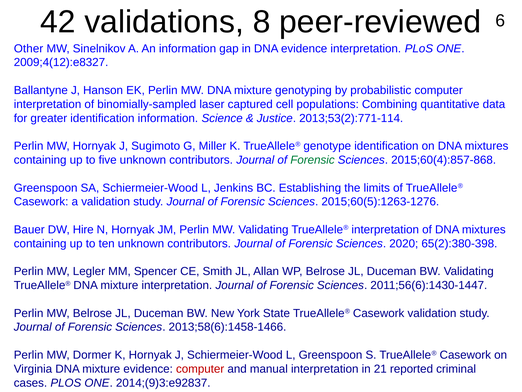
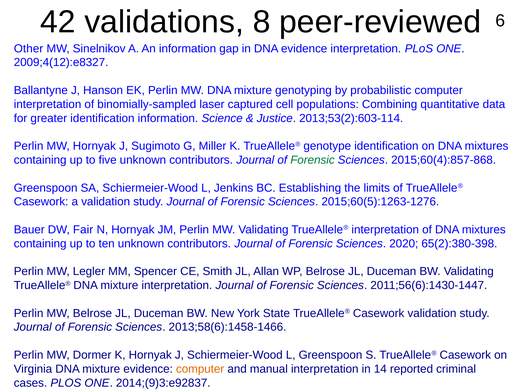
2013;53(2):771-114: 2013;53(2):771-114 -> 2013;53(2):603-114 (351, 118)
Hire: Hire -> Fair (83, 229)
computer colour: red -> orange (200, 368)
21: 21 -> 14 (380, 368)
